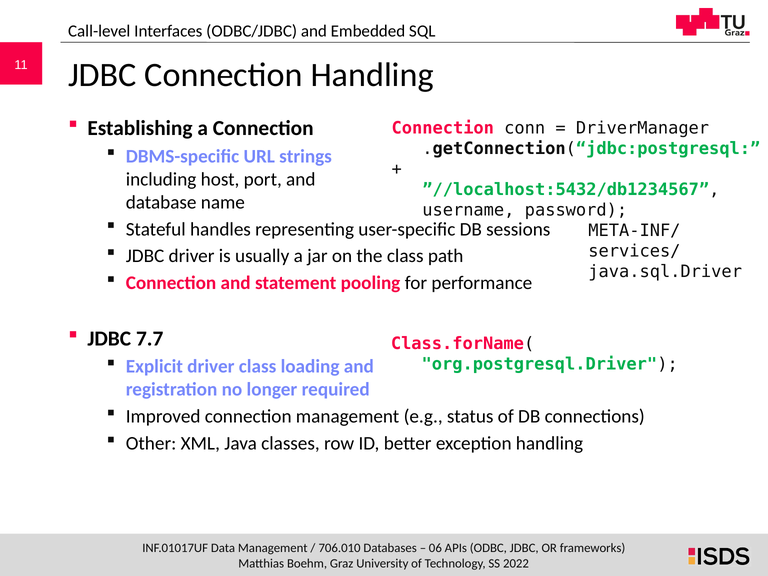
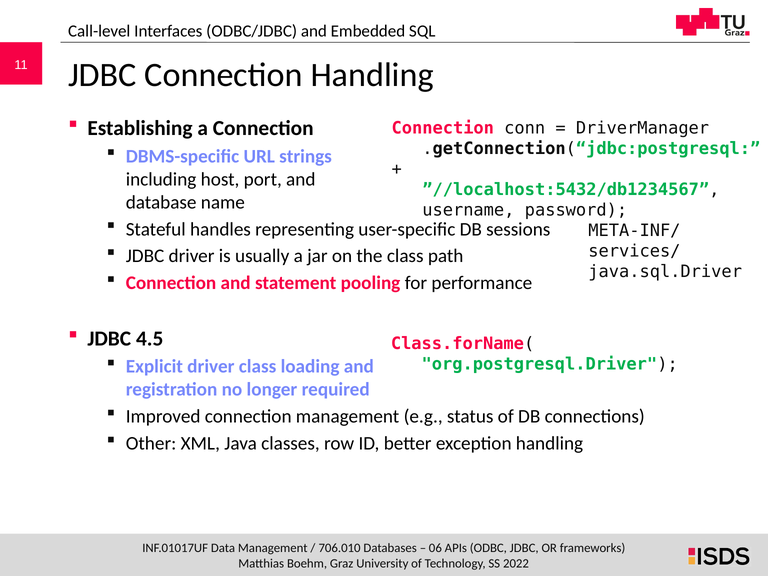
7.7: 7.7 -> 4.5 (150, 339)
